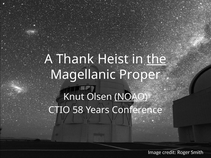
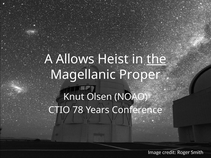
Thank: Thank -> Allows (75, 59)
NOAO underline: present -> none (131, 97)
58: 58 -> 78 (78, 110)
